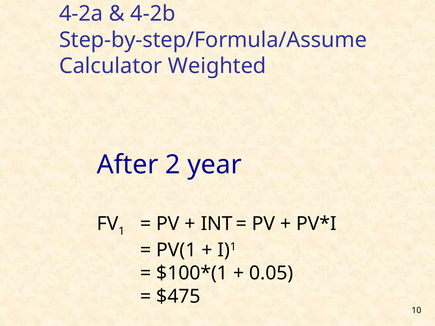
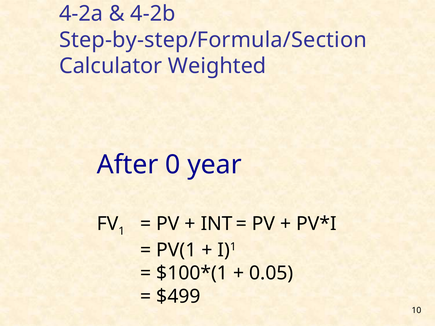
Step-by-step/Formula/Assume: Step-by-step/Formula/Assume -> Step-by-step/Formula/Section (213, 40)
2: 2 -> 0 (173, 165)
$475: $475 -> $499 (178, 297)
